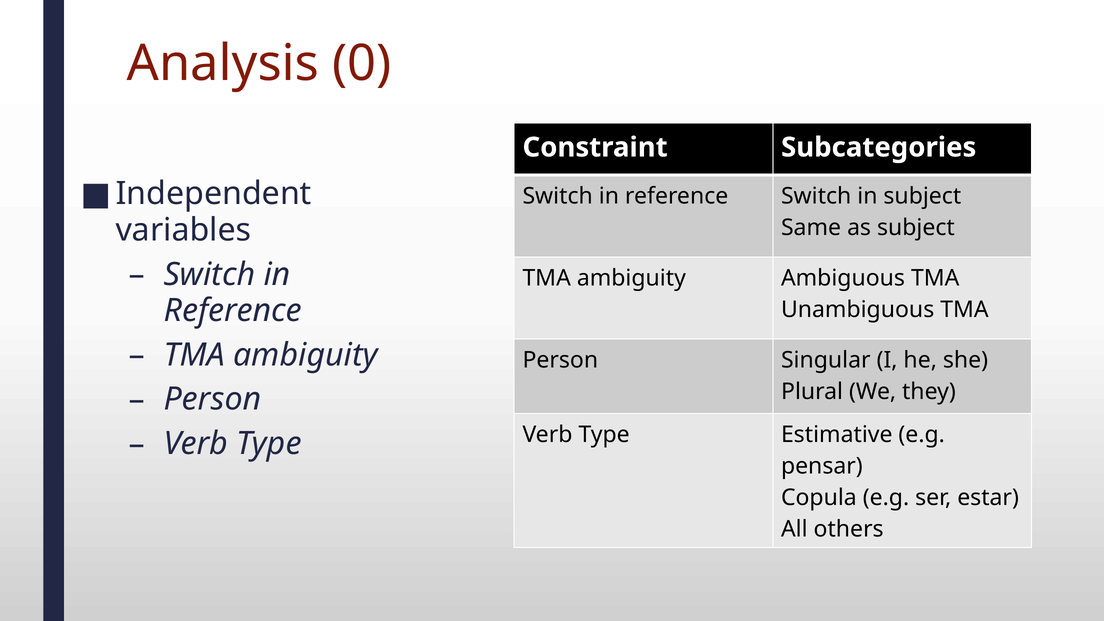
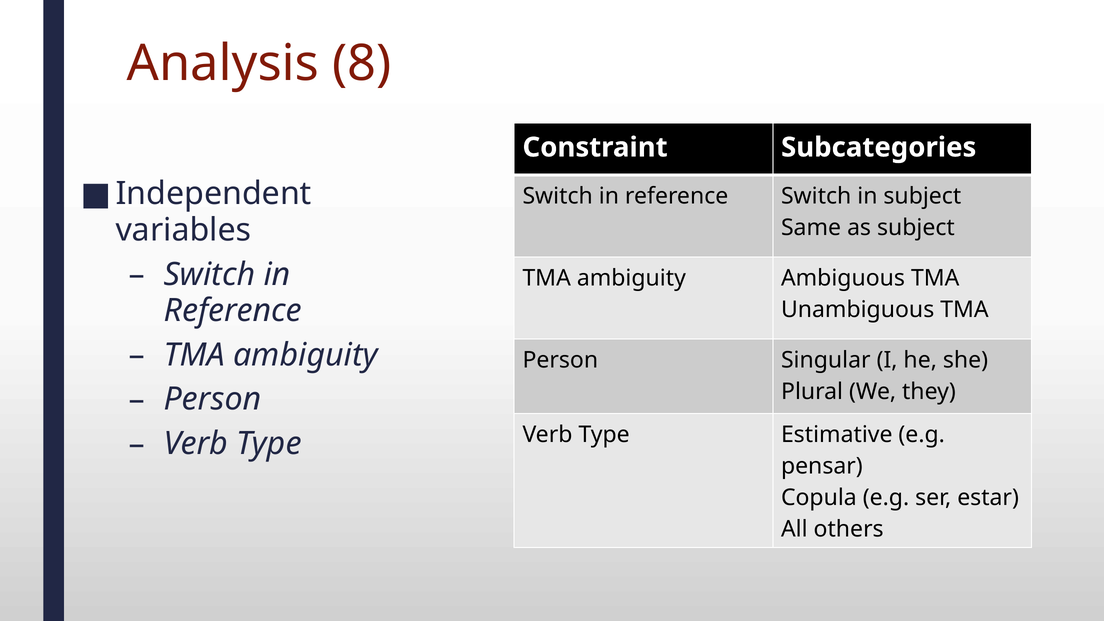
0: 0 -> 8 (362, 64)
